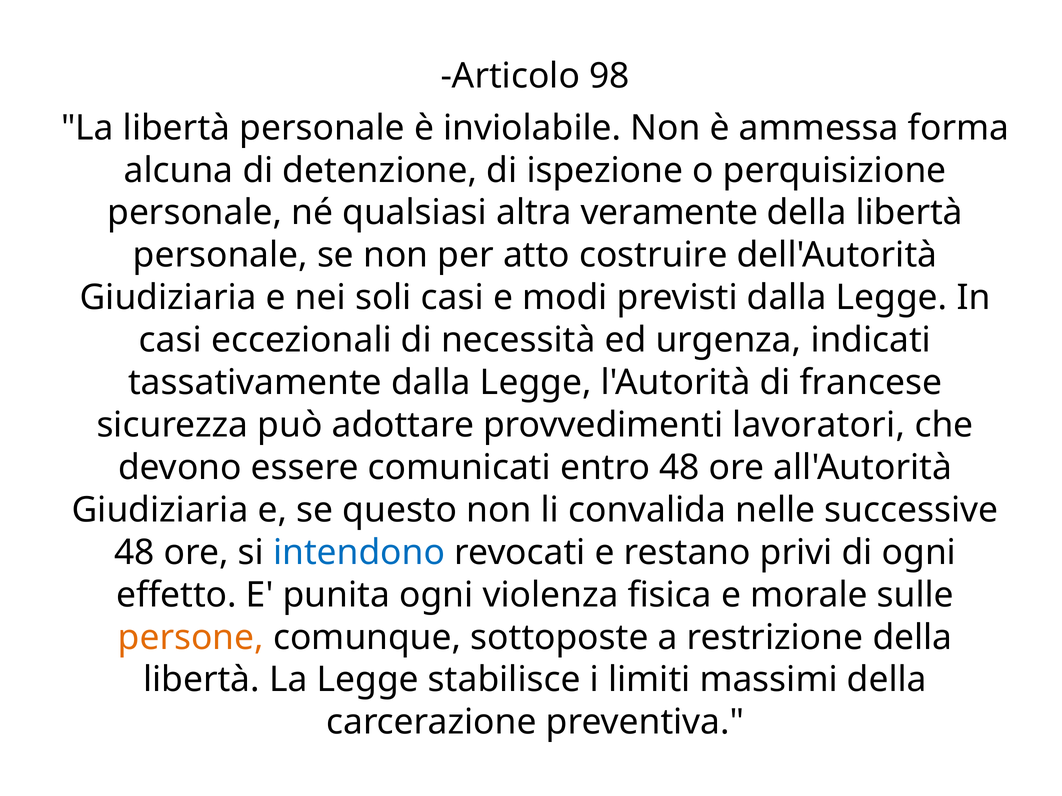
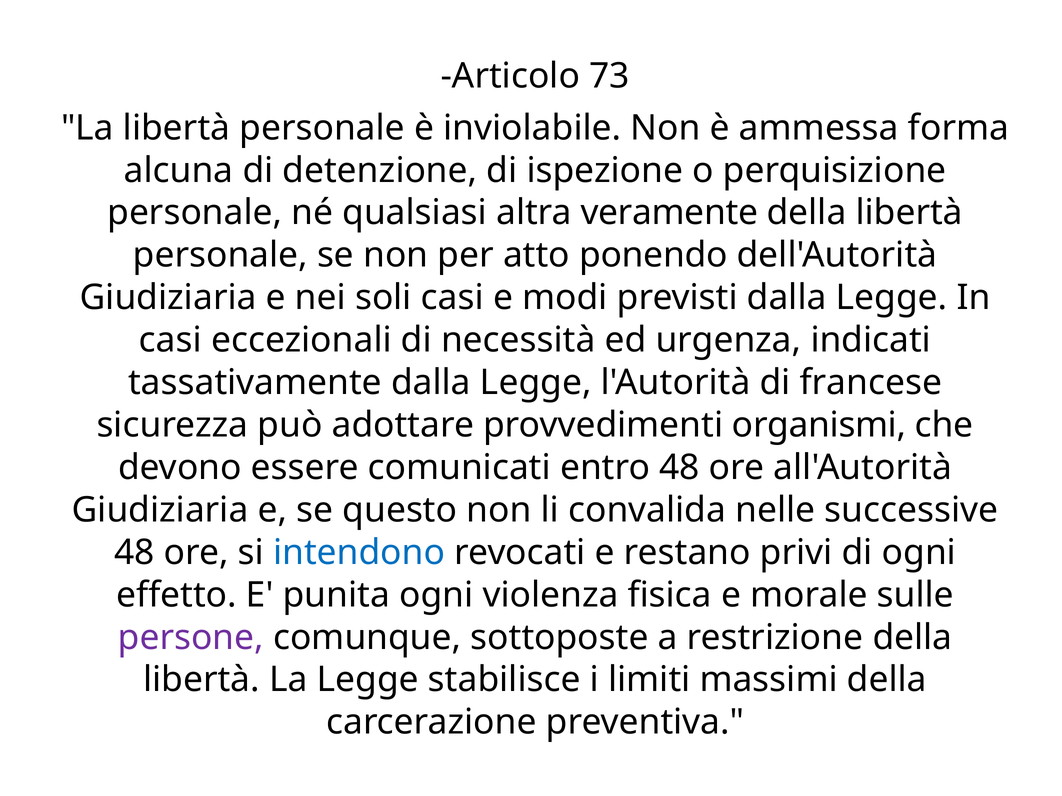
98: 98 -> 73 (609, 76)
costruire: costruire -> ponendo (653, 255)
lavoratori: lavoratori -> organismi (819, 425)
persone colour: orange -> purple (191, 638)
